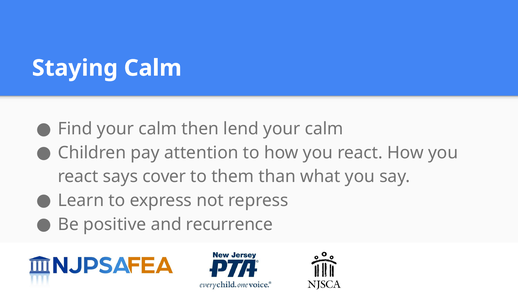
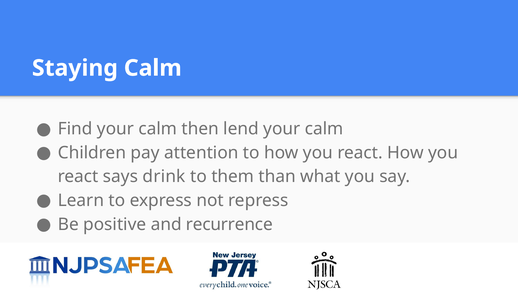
cover: cover -> drink (164, 176)
